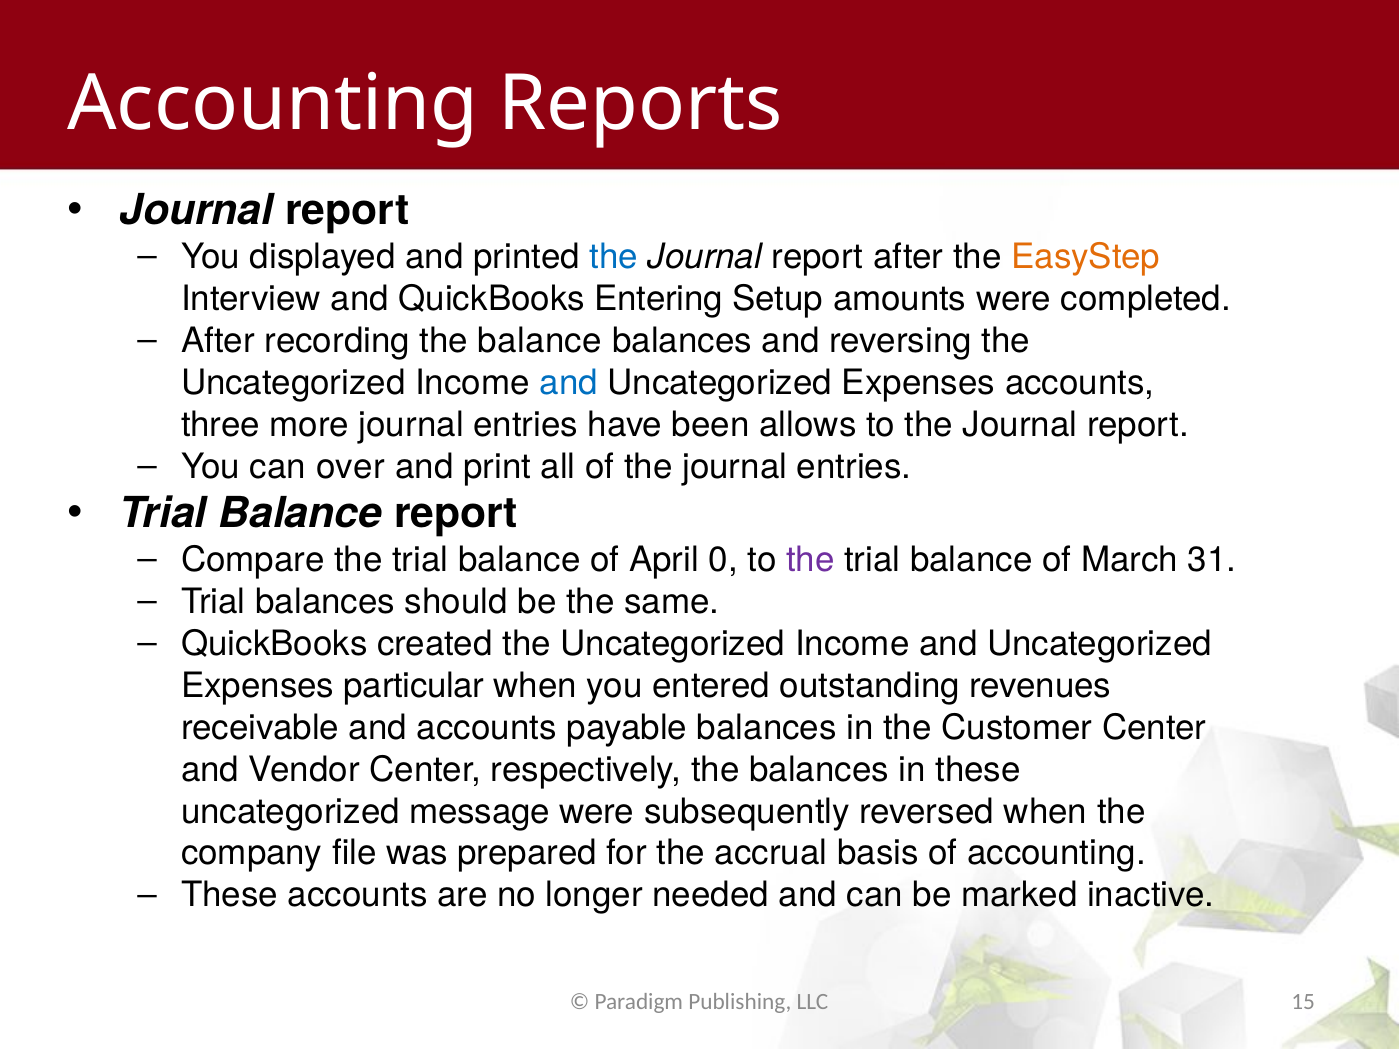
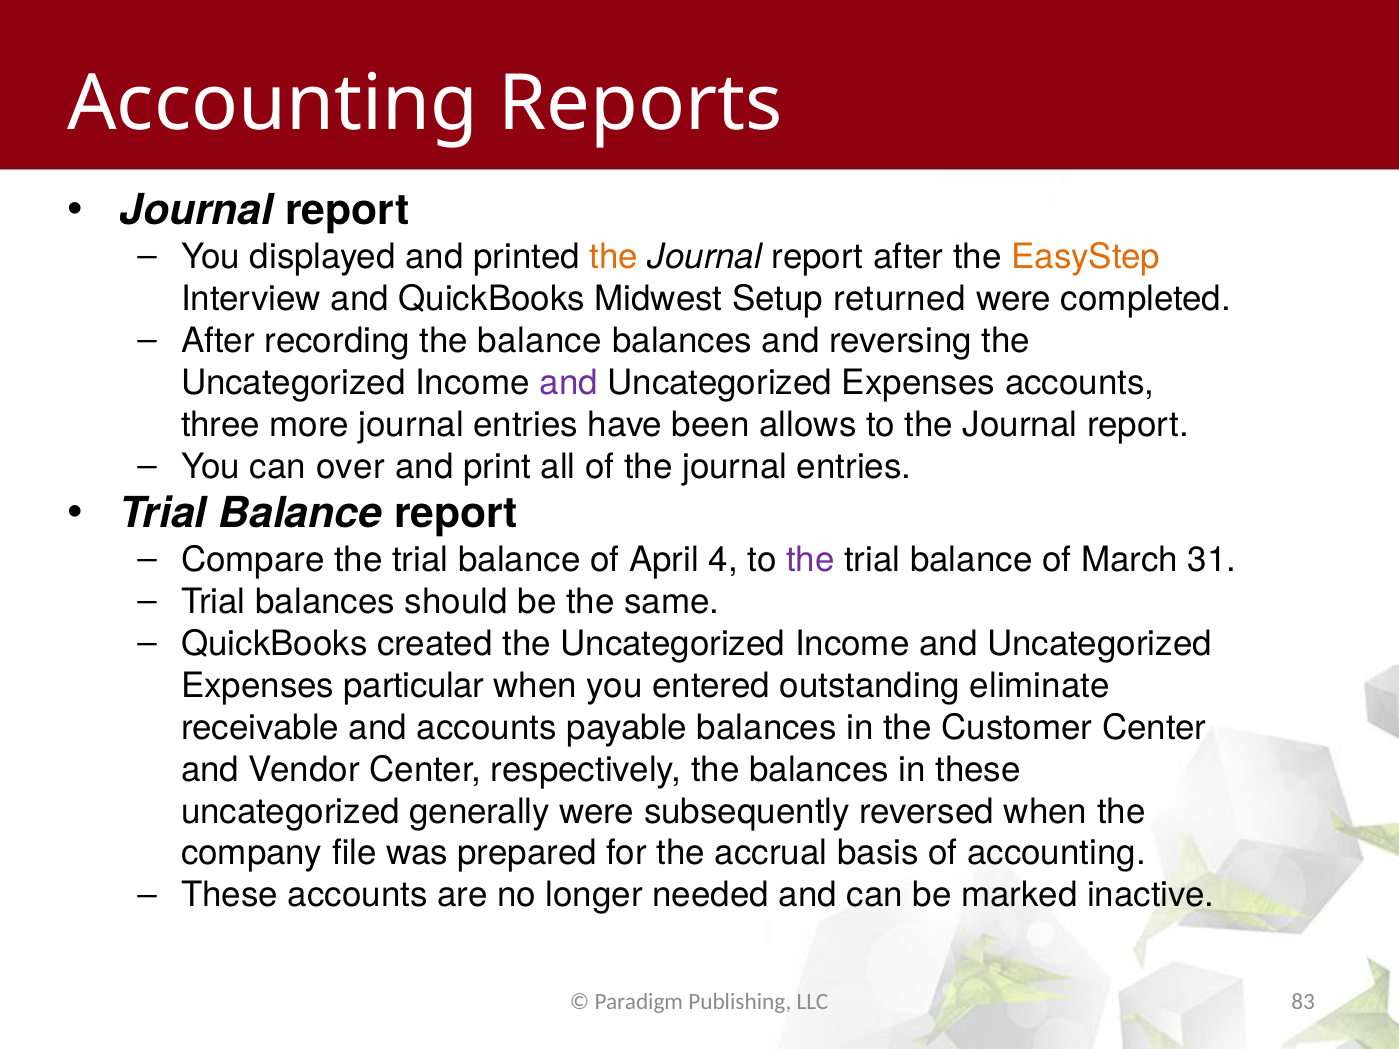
the colour: blue -> orange (614, 257)
Entering: Entering -> Midwest (659, 299)
amounts: amounts -> returned (900, 299)
and colour: blue -> purple (569, 383)
0: 0 -> 4 (723, 560)
revenues: revenues -> eliminate (1040, 686)
message: message -> generally (480, 812)
15: 15 -> 83 (1303, 1002)
